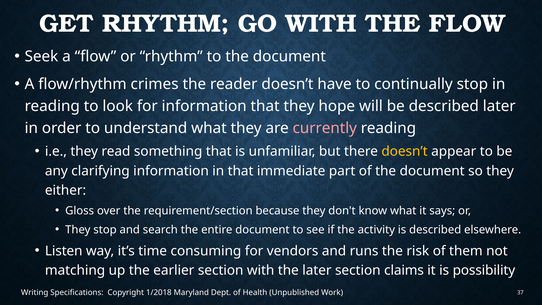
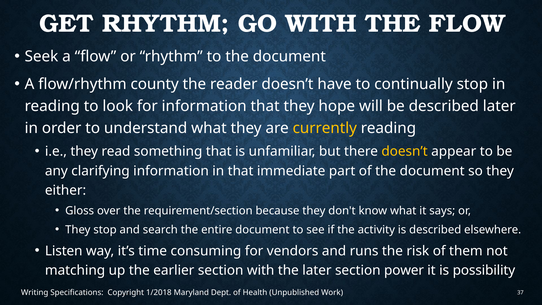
crimes: crimes -> county (155, 84)
currently colour: pink -> yellow (325, 128)
claims: claims -> power (404, 270)
